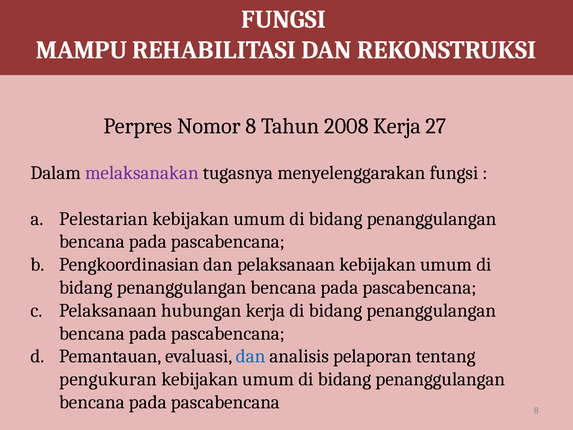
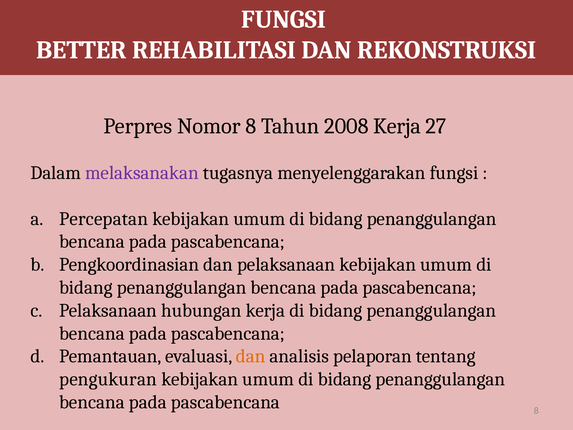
MAMPU: MAMPU -> BETTER (81, 50)
Pelestarian: Pelestarian -> Percepatan (104, 219)
dan colour: blue -> orange (251, 356)
